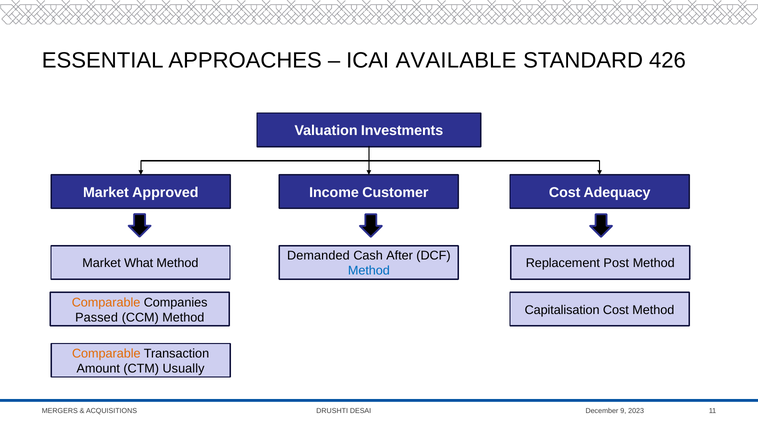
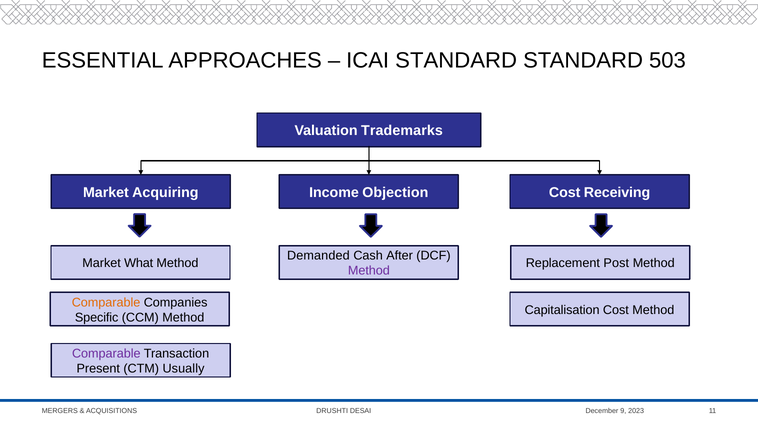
ICAI AVAILABLE: AVAILABLE -> STANDARD (456, 61)
426: 426 -> 503 (667, 61)
Investments: Investments -> Trademarks (402, 131)
Approved: Approved -> Acquiring (165, 193)
Customer: Customer -> Objection (395, 193)
Adequacy: Adequacy -> Receiving (617, 193)
Method colour: blue -> purple (369, 271)
Passed: Passed -> Specific (97, 318)
Comparable colour: orange -> purple (106, 354)
Amount: Amount -> Present (98, 369)
